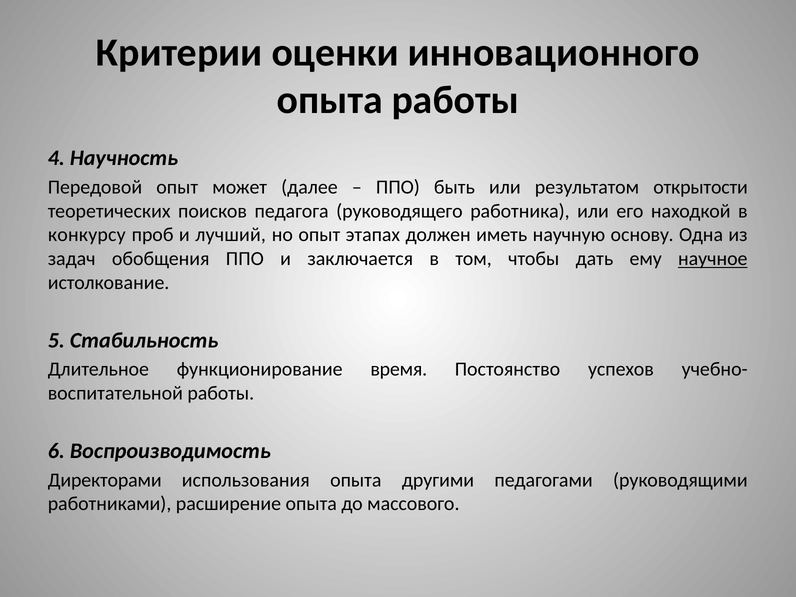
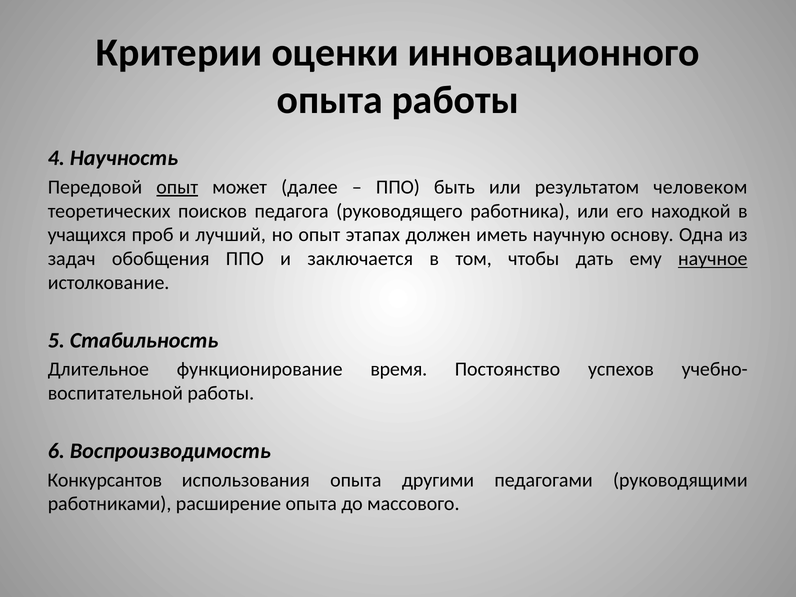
опыт underline: none -> present (177, 187)
открытости: открытости -> человеком (700, 187)
конкурсу: конкурсу -> учащихся (87, 235)
Директорами: Директорами -> Конкурсантов (105, 480)
